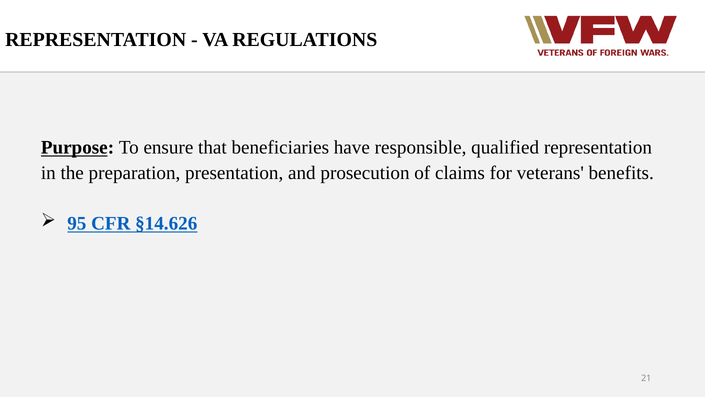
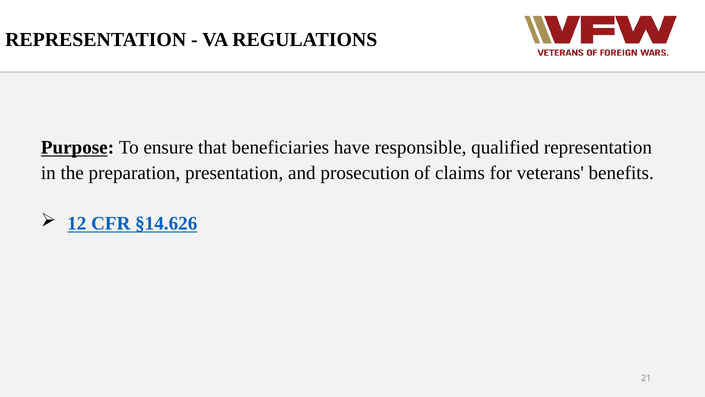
95: 95 -> 12 (77, 223)
